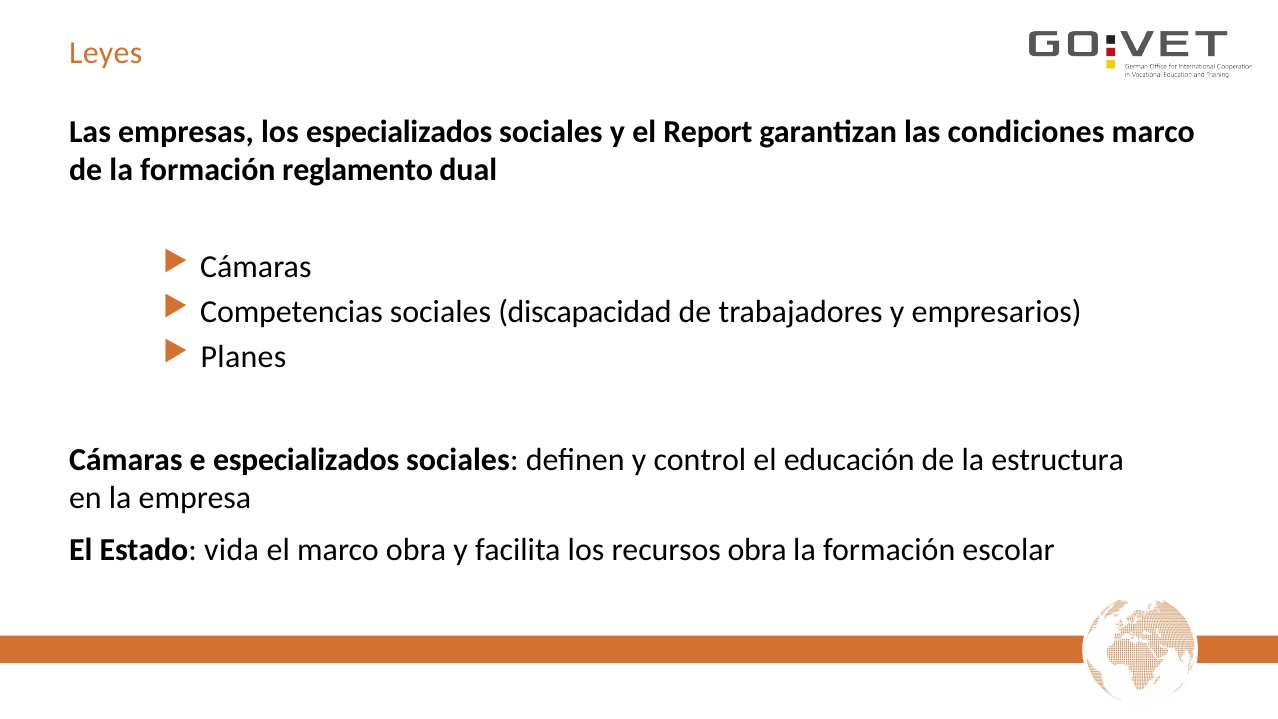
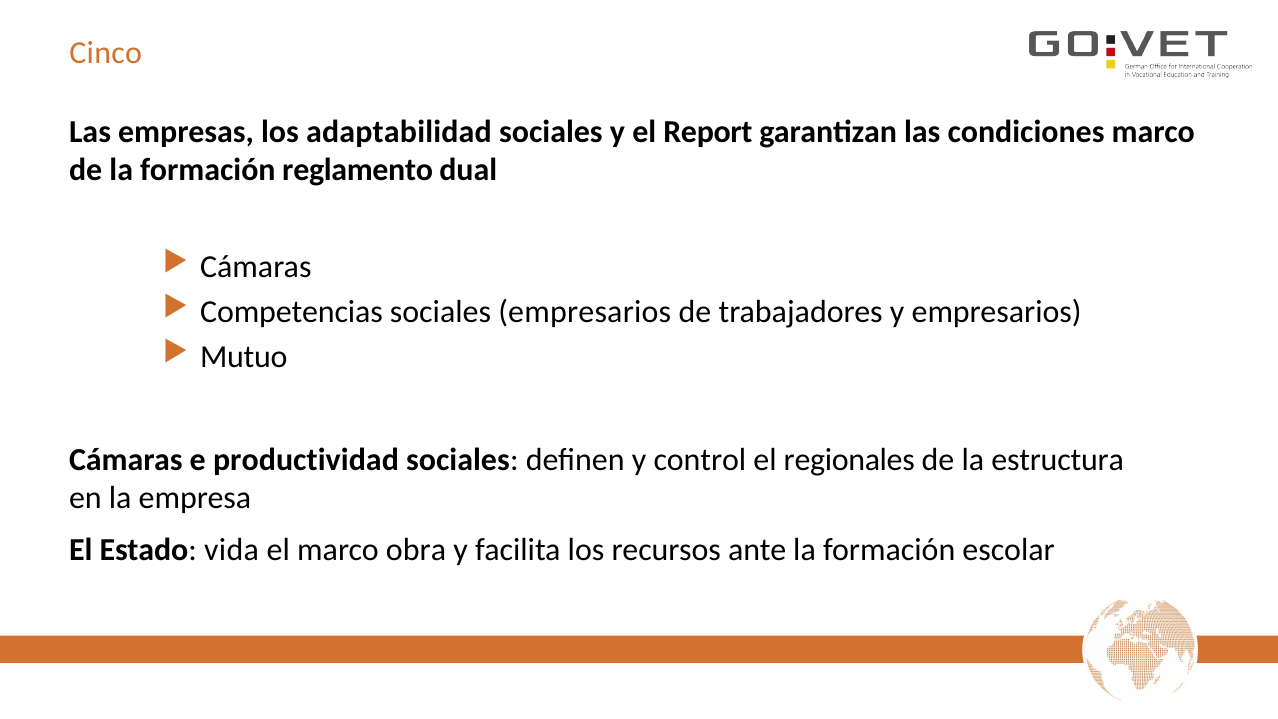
Leyes: Leyes -> Cinco (106, 53)
los especializados: especializados -> adaptabilidad (399, 132)
sociales discapacidad: discapacidad -> empresarios (585, 312)
Planes: Planes -> Mutuo (244, 357)
e especializados: especializados -> productividad (306, 460)
educación: educación -> regionales (849, 460)
recursos obra: obra -> ante (757, 550)
